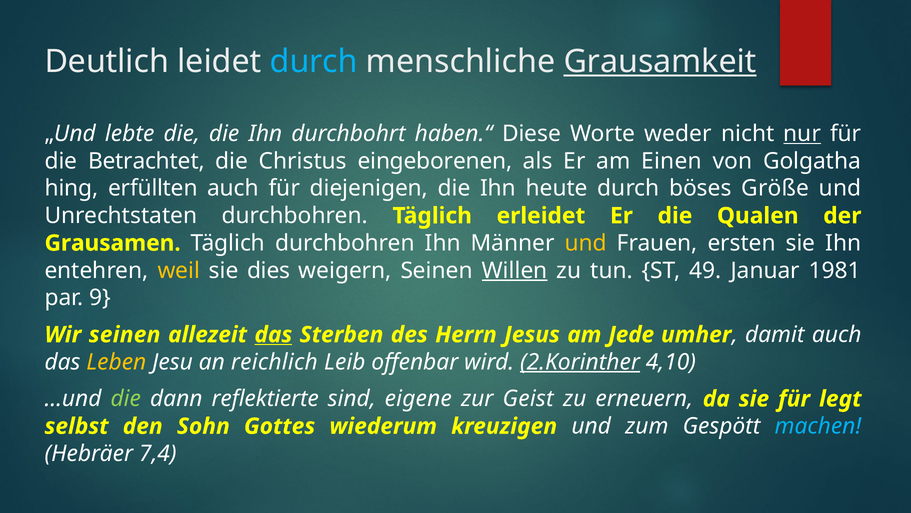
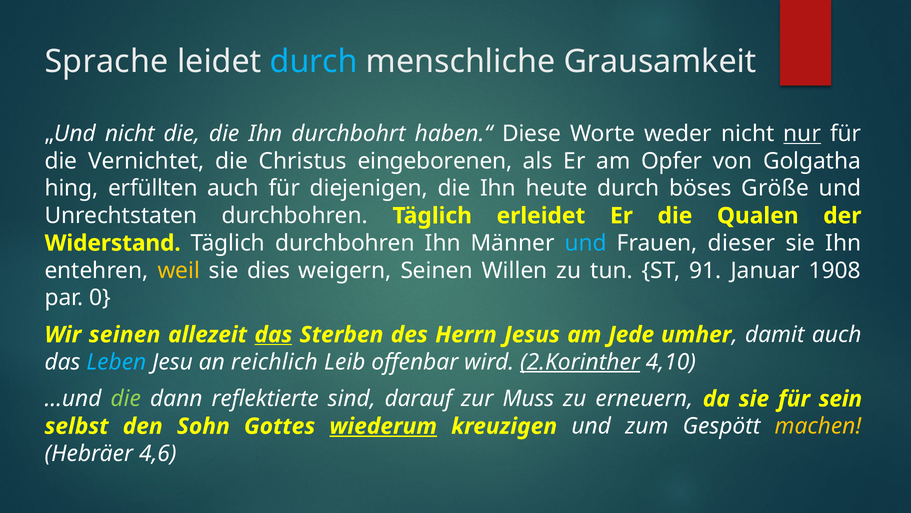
Deutlich: Deutlich -> Sprache (107, 62)
Grausamkeit underline: present -> none (660, 62)
„Und lebte: lebte -> nicht (130, 134)
Betrachtet: Betrachtet -> Vernichtet (146, 161)
Einen: Einen -> Opfer (672, 161)
Grausamen: Grausamen -> Widerstand (113, 243)
und colour: yellow -> light blue (586, 243)
ersten: ersten -> dieser (742, 243)
Willen underline: present -> none (515, 270)
49: 49 -> 91 (705, 270)
1981: 1981 -> 1908 (835, 270)
9: 9 -> 0 (100, 298)
Leben colour: yellow -> light blue (116, 362)
eigene: eigene -> darauf (418, 399)
Geist: Geist -> Muss (528, 399)
legt: legt -> sein (840, 399)
wiederum underline: none -> present (383, 426)
machen colour: light blue -> yellow (818, 426)
7,4: 7,4 -> 4,6 (158, 453)
